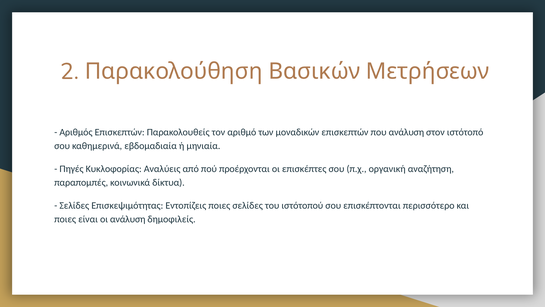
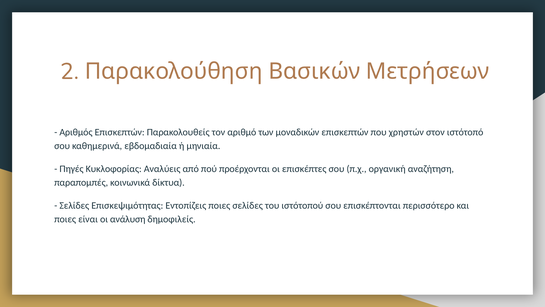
που ανάλυση: ανάλυση -> χρηστών (406, 132)
